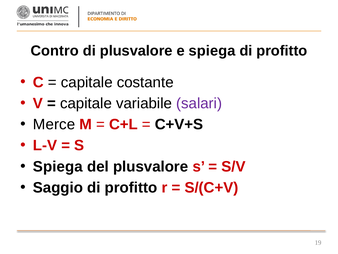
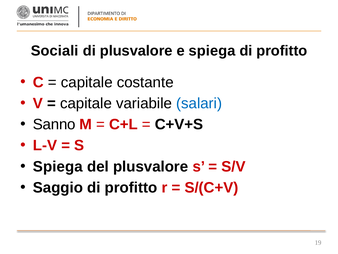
Contro: Contro -> Sociali (55, 51)
salari colour: purple -> blue (199, 103)
Merce: Merce -> Sanno (54, 124)
